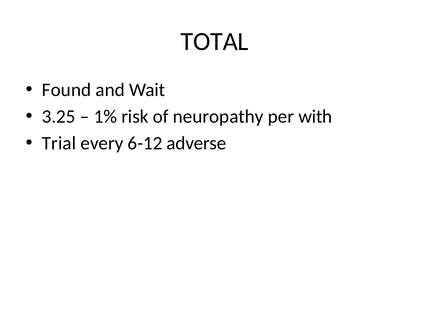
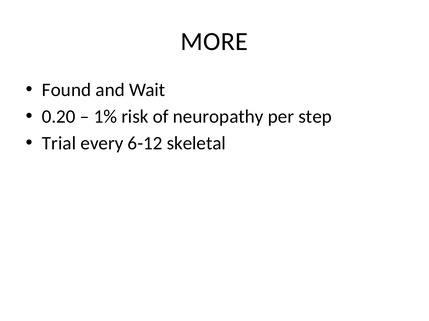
TOTAL: TOTAL -> MORE (214, 42)
3.25: 3.25 -> 0.20 (59, 117)
with: with -> step (315, 117)
adverse: adverse -> skeletal (196, 143)
